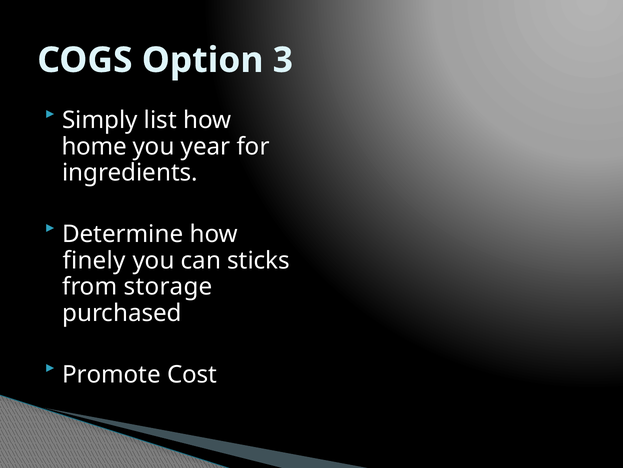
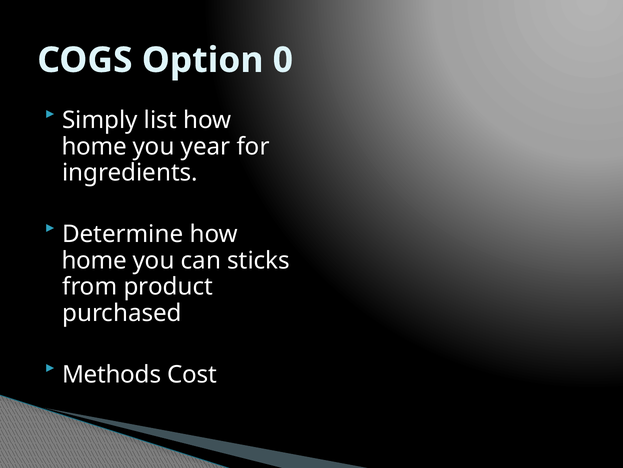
3: 3 -> 0 (283, 60)
finely: finely -> home (94, 260)
storage: storage -> product (168, 286)
Promote: Promote -> Methods (112, 374)
